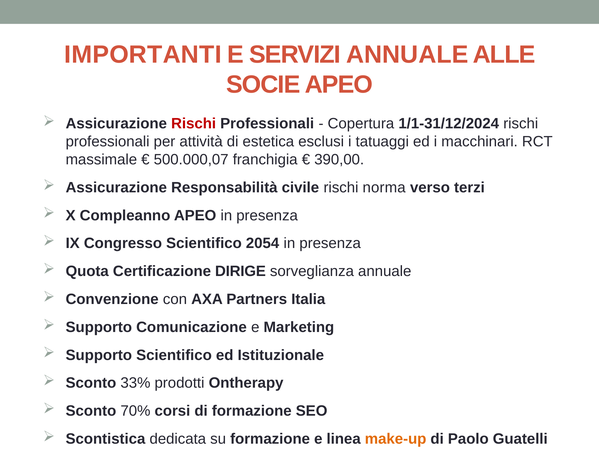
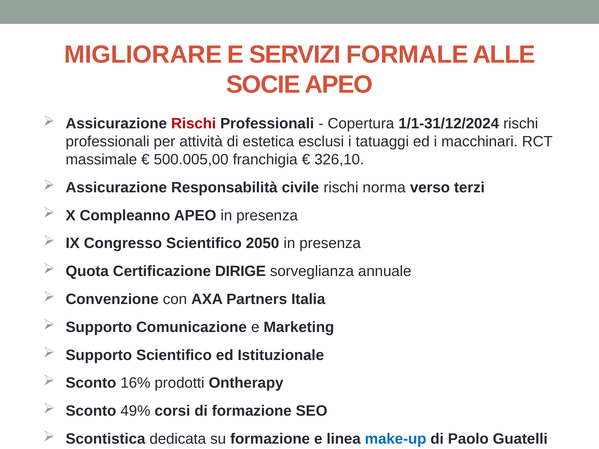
IMPORTANTI: IMPORTANTI -> MIGLIORARE (143, 55)
SERVIZI ANNUALE: ANNUALE -> FORMALE (407, 55)
500.000,07: 500.000,07 -> 500.005,00 (191, 160)
390,00: 390,00 -> 326,10 (339, 160)
2054: 2054 -> 2050 (263, 244)
33%: 33% -> 16% (135, 383)
70%: 70% -> 49% (135, 411)
make-up colour: orange -> blue (396, 439)
